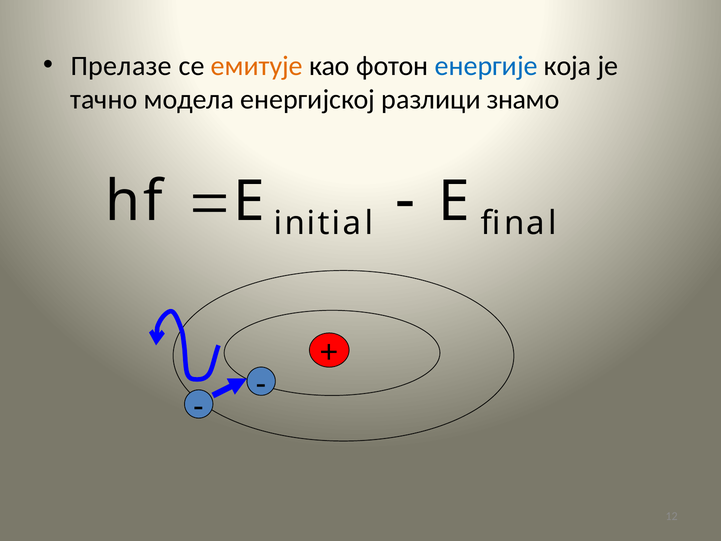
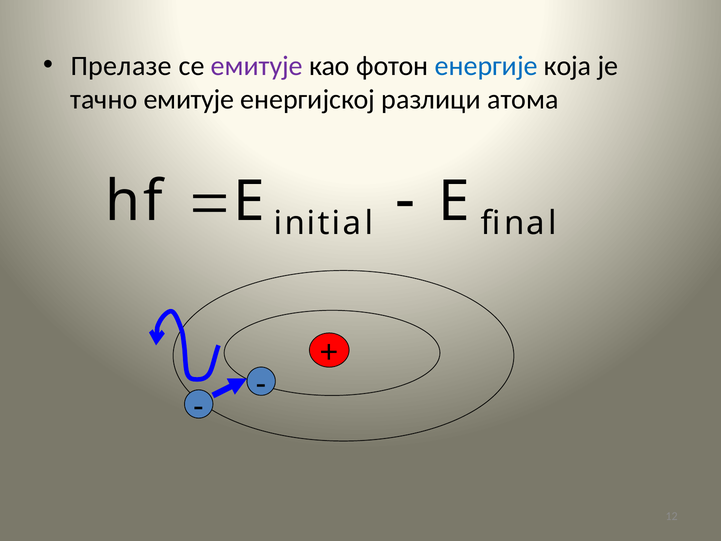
емитује colour: orange -> purple (257, 66)
тачно модела: модела -> емитује (189, 99)
знамо: знамо -> атома (523, 99)
